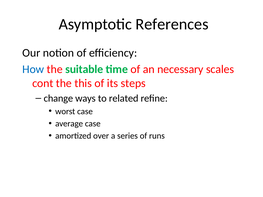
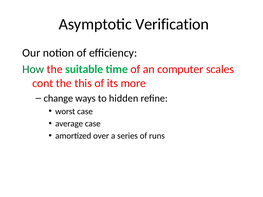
References: References -> Verification (172, 24)
How colour: blue -> green (33, 69)
necessary: necessary -> computer (180, 69)
steps: steps -> more (133, 83)
related: related -> hidden (124, 98)
